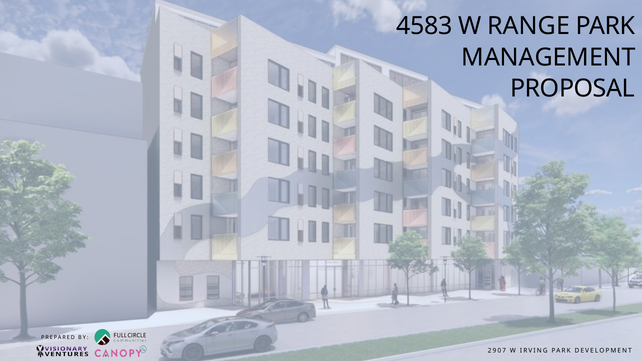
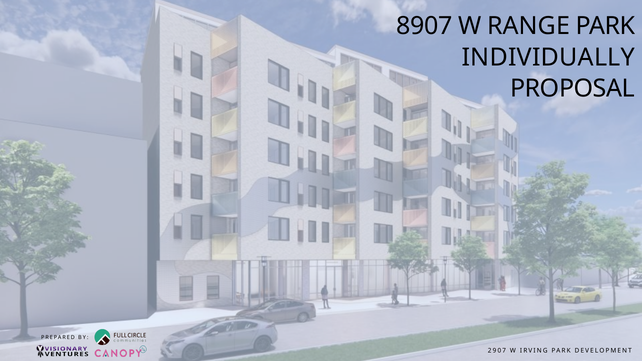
4583: 4583 -> 8907 (425, 26)
MANAGEMENT: MANAGEMENT -> INDIVIDUALLY (548, 57)
